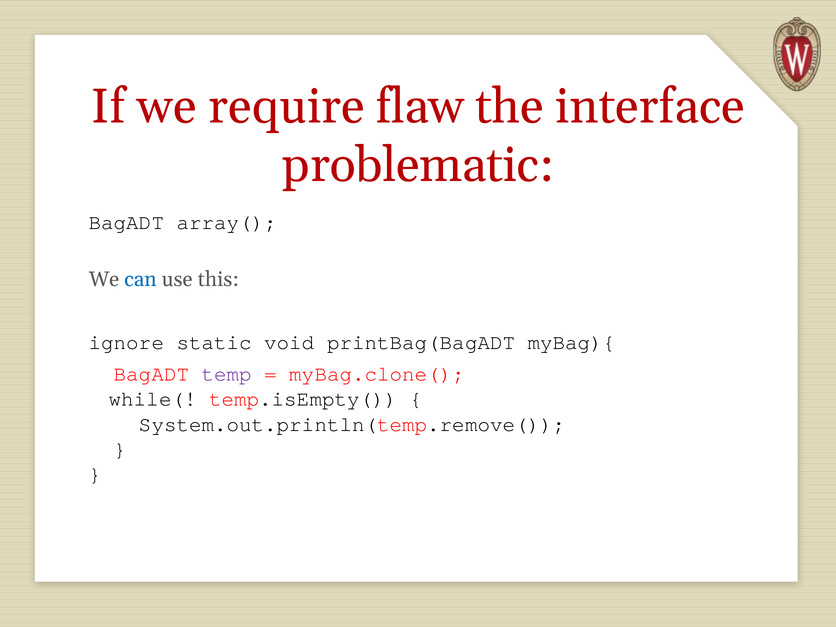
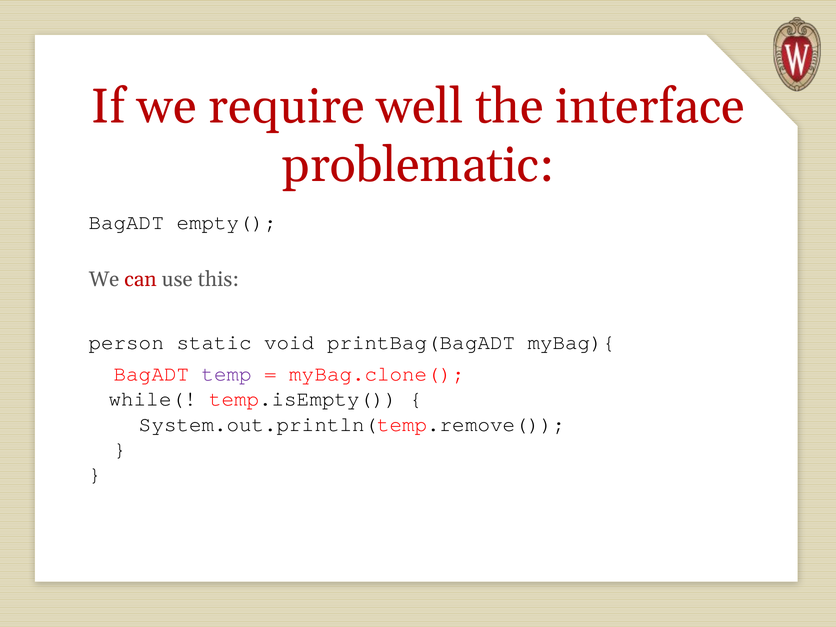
flaw: flaw -> well (420, 107)
array(: array( -> empty( (227, 223)
can colour: blue -> red (140, 279)
ignore: ignore -> person (126, 342)
